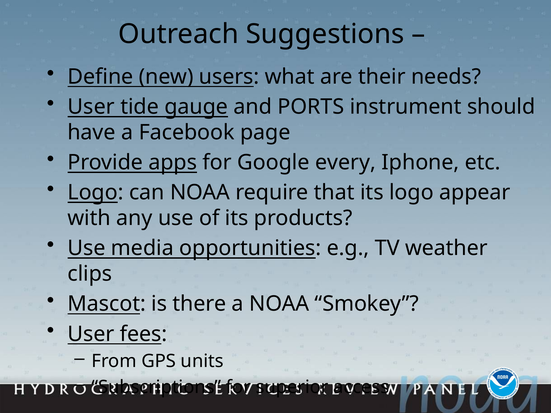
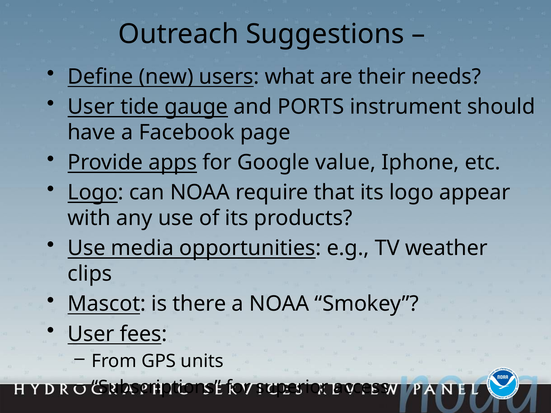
every: every -> value (345, 163)
